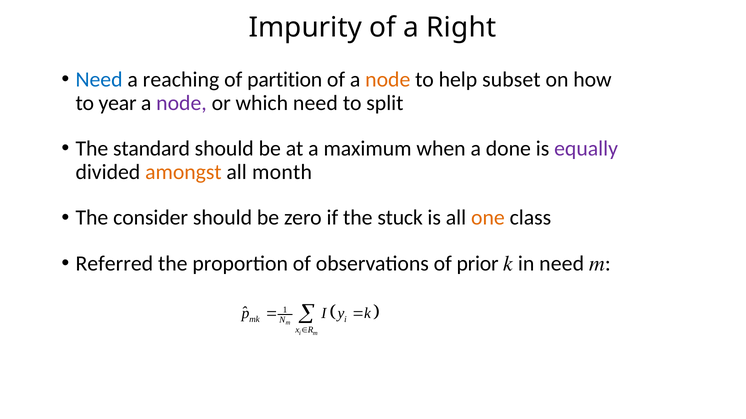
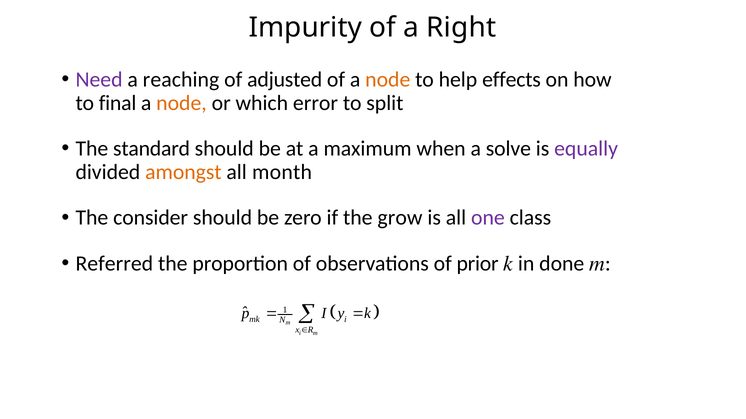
Need colour: blue -> purple (99, 80)
partition: partition -> adjusted (285, 80)
subset: subset -> effects (512, 80)
year: year -> final (118, 103)
node colour: purple -> orange (181, 103)
which need: need -> error (315, 103)
done: done -> solve (508, 149)
stuck: stuck -> grow (400, 218)
one colour: orange -> purple (488, 218)
in need: need -> done (562, 264)
